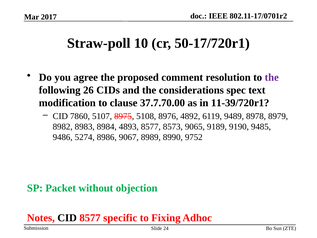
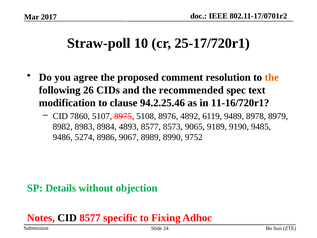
50-17/720r1: 50-17/720r1 -> 25-17/720r1 (212, 43)
the colour: purple -> orange (272, 77)
considerations: considerations -> recommended (191, 90)
37.7.70.00: 37.7.70.00 -> 94.2.25.46 (162, 103)
11-39/720r1: 11-39/720r1 -> 11-16/720r1 (240, 103)
Packet: Packet -> Details (61, 188)
